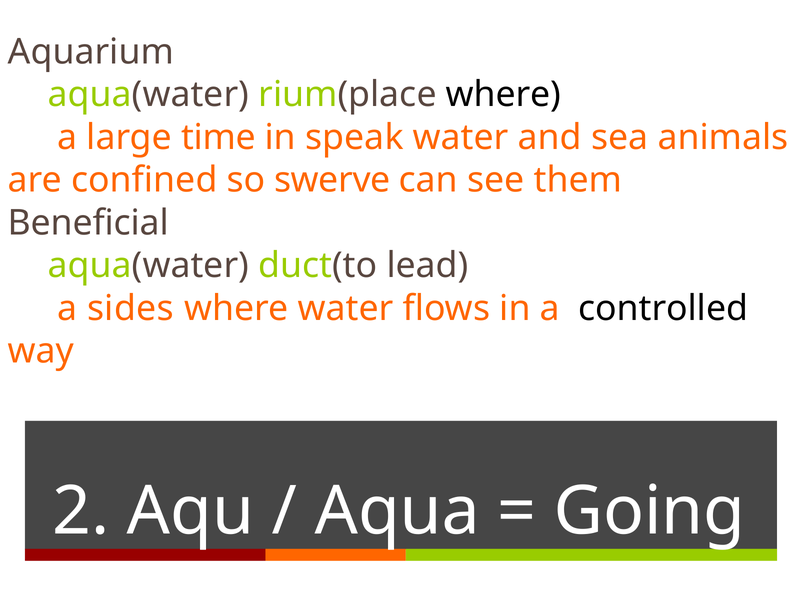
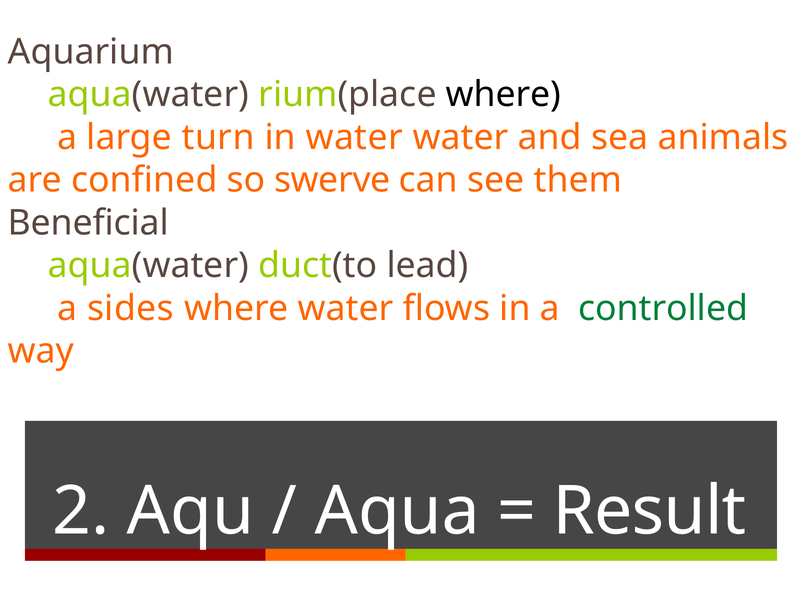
time: time -> turn (218, 137)
in speak: speak -> water (354, 137)
controlled colour: black -> green (663, 309)
Going: Going -> Result (650, 512)
